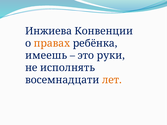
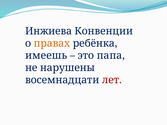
руки: руки -> папа (111, 56)
исполнять: исполнять -> нарушены (68, 68)
лет colour: orange -> red (112, 80)
